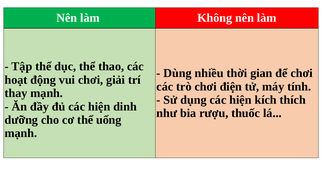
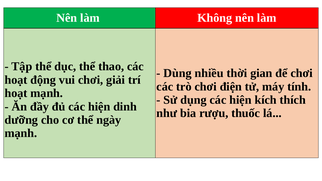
thay: thay -> hoạt (16, 93)
uống: uống -> ngày (109, 120)
